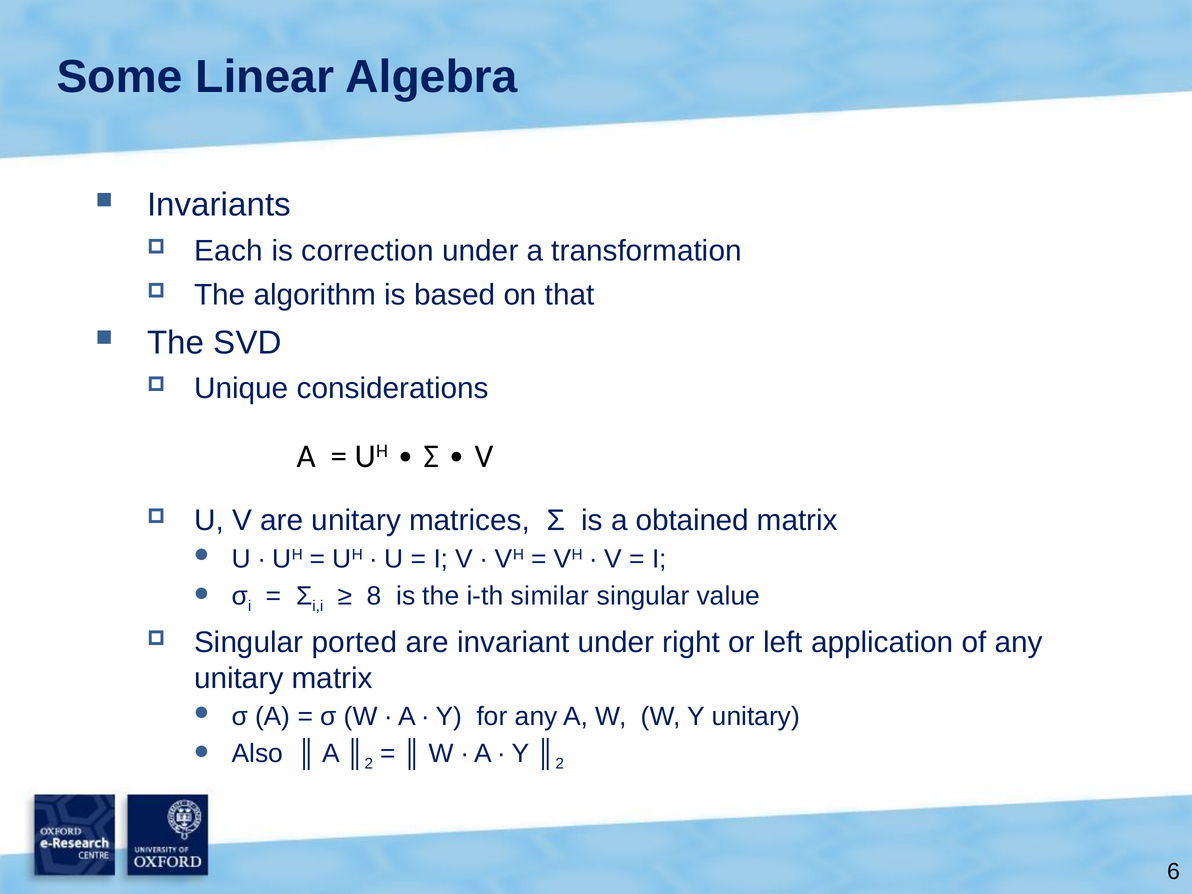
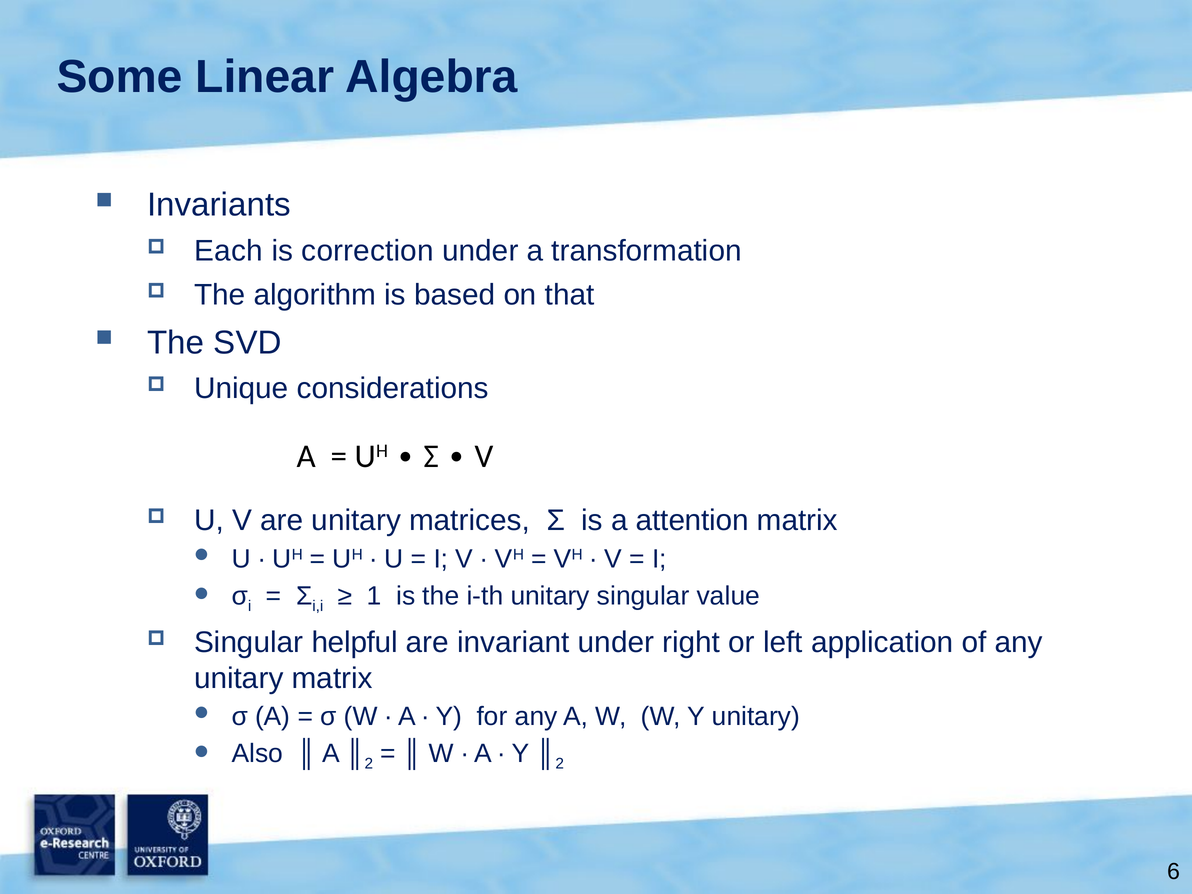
obtained: obtained -> attention (692, 521)
8: 8 -> 1 (374, 596)
i-th similar: similar -> unitary (550, 596)
ported: ported -> helpful (355, 642)
